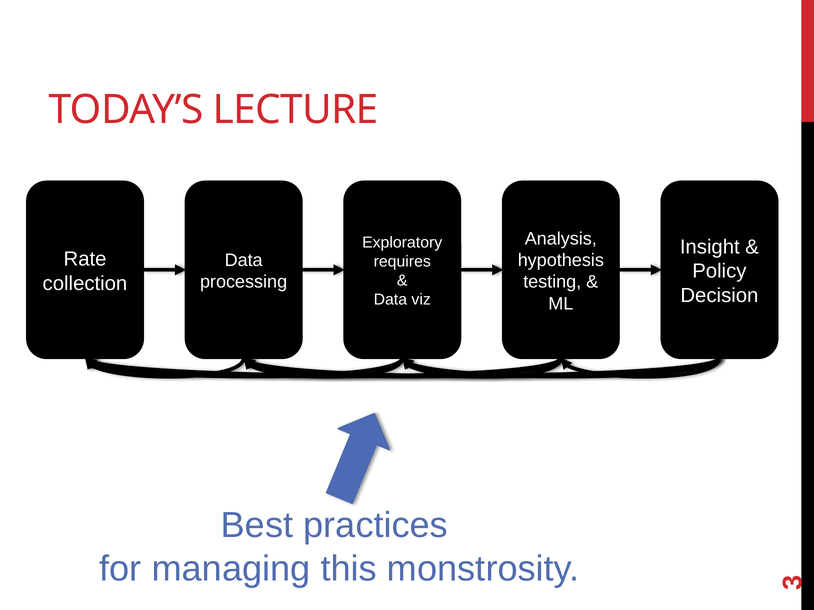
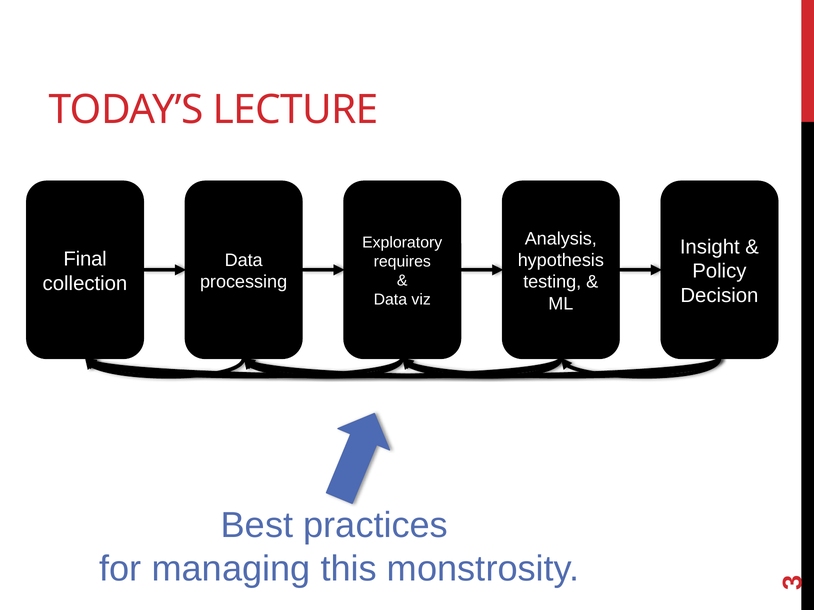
Rate: Rate -> Final (85, 259)
